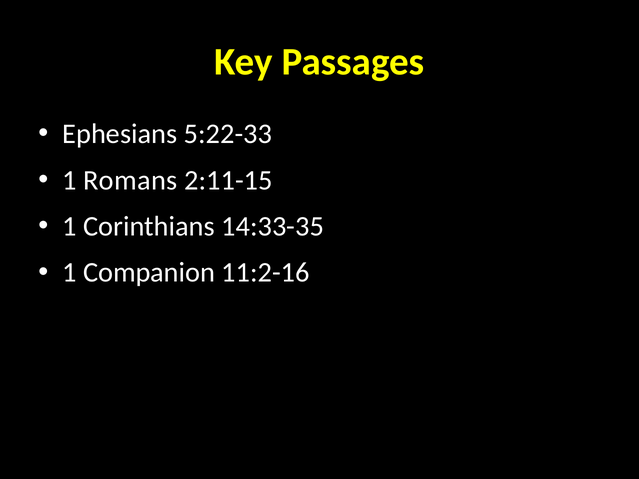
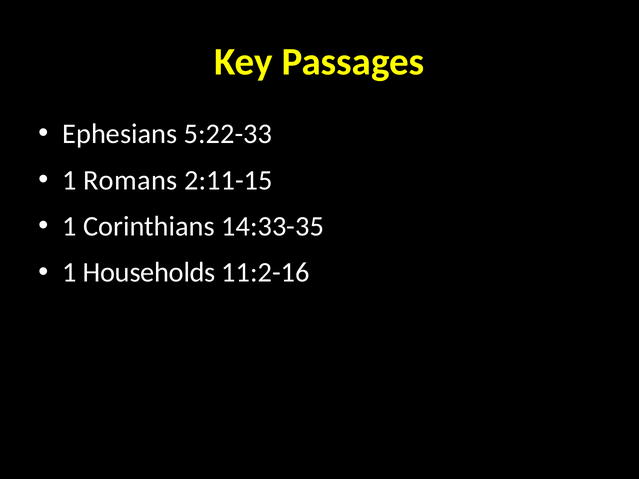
Companion: Companion -> Households (149, 273)
